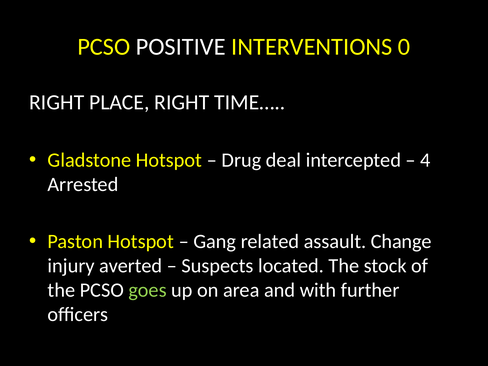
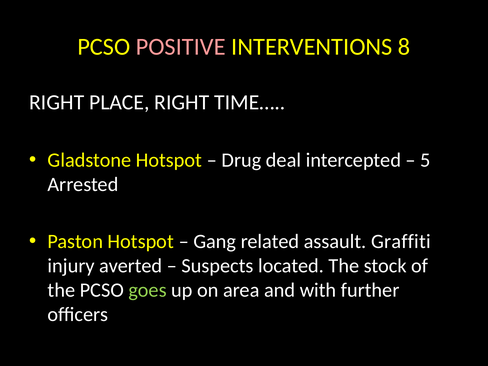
POSITIVE colour: white -> pink (181, 47)
0: 0 -> 8 (404, 47)
4: 4 -> 5 (425, 160)
Change: Change -> Graffiti (401, 241)
